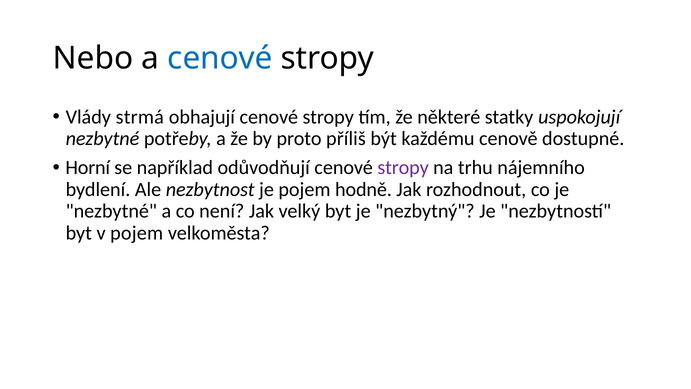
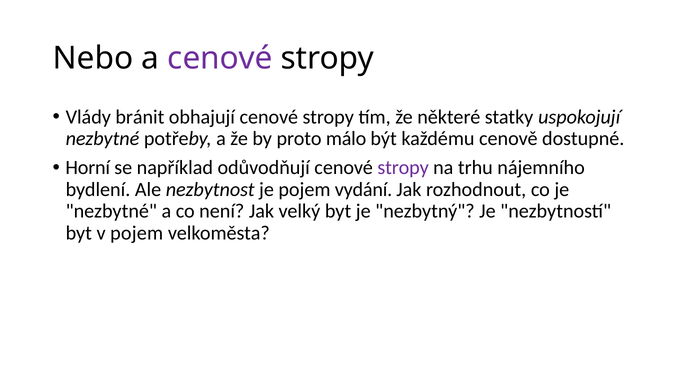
cenové colour: blue -> purple (220, 58)
strmá: strmá -> bránit (140, 117)
příliš: příliš -> málo (346, 139)
hodně: hodně -> vydání (364, 189)
